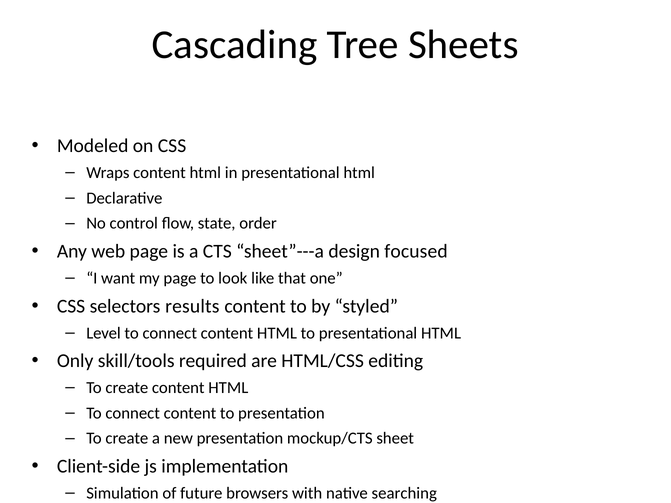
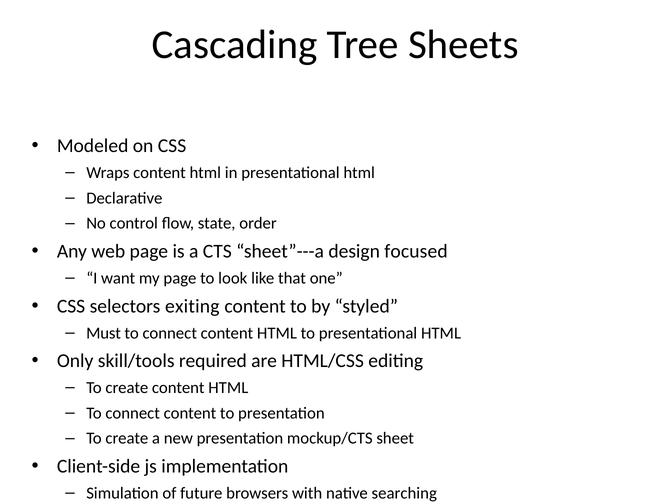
results: results -> exiting (192, 306)
Level: Level -> Must (104, 333)
